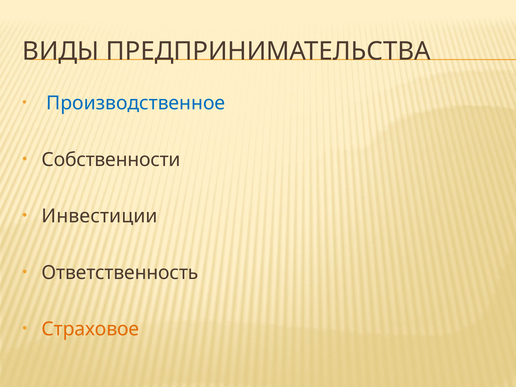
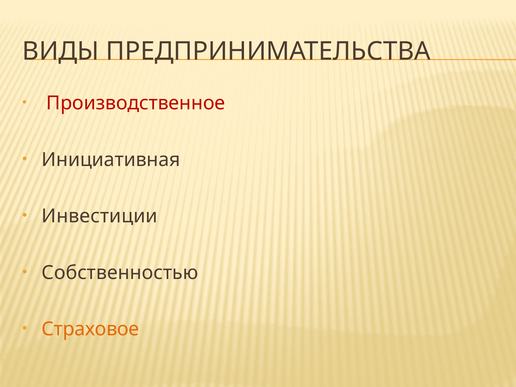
Производственное colour: blue -> red (136, 103)
Собственности: Собственности -> Инициативная (111, 160)
Ответственность: Ответственность -> Собственностью (120, 273)
